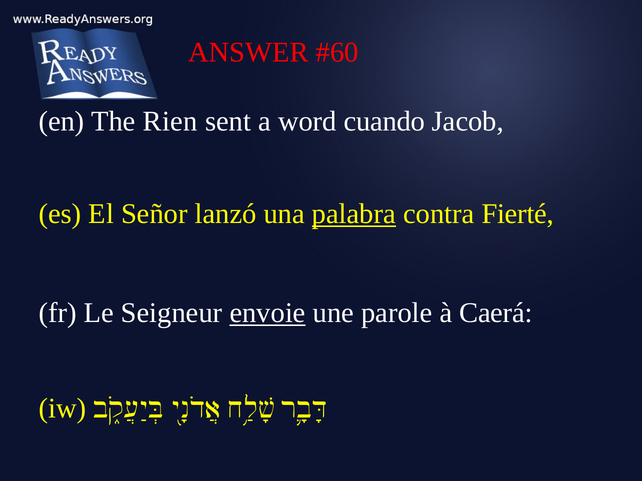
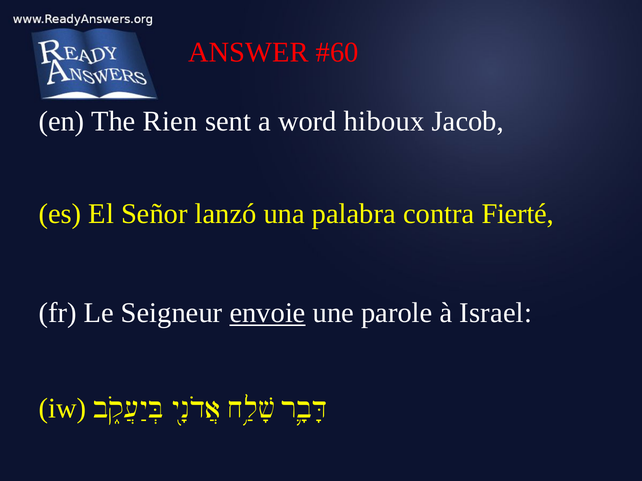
cuando: cuando -> hiboux (384, 121)
palabra underline: present -> none (354, 214)
Caerá: Caerá -> Israel (496, 313)
